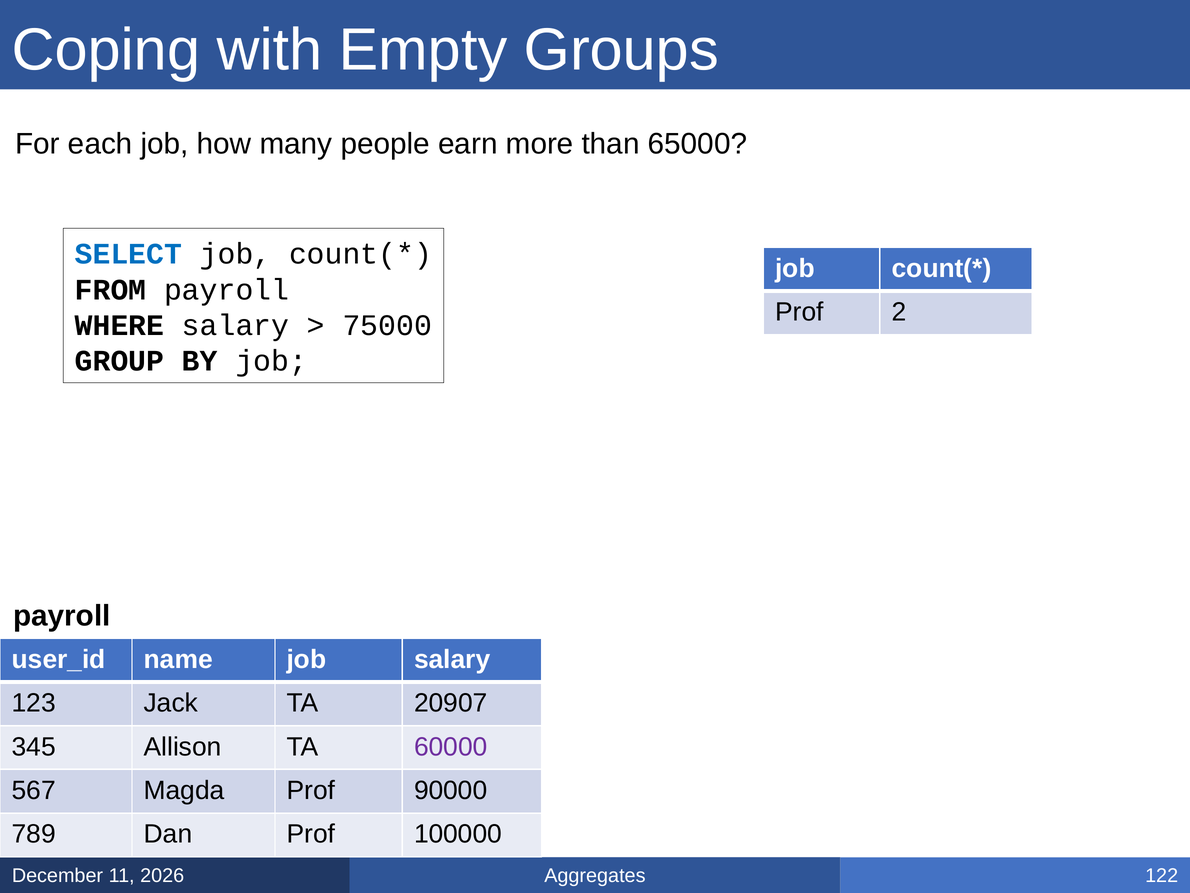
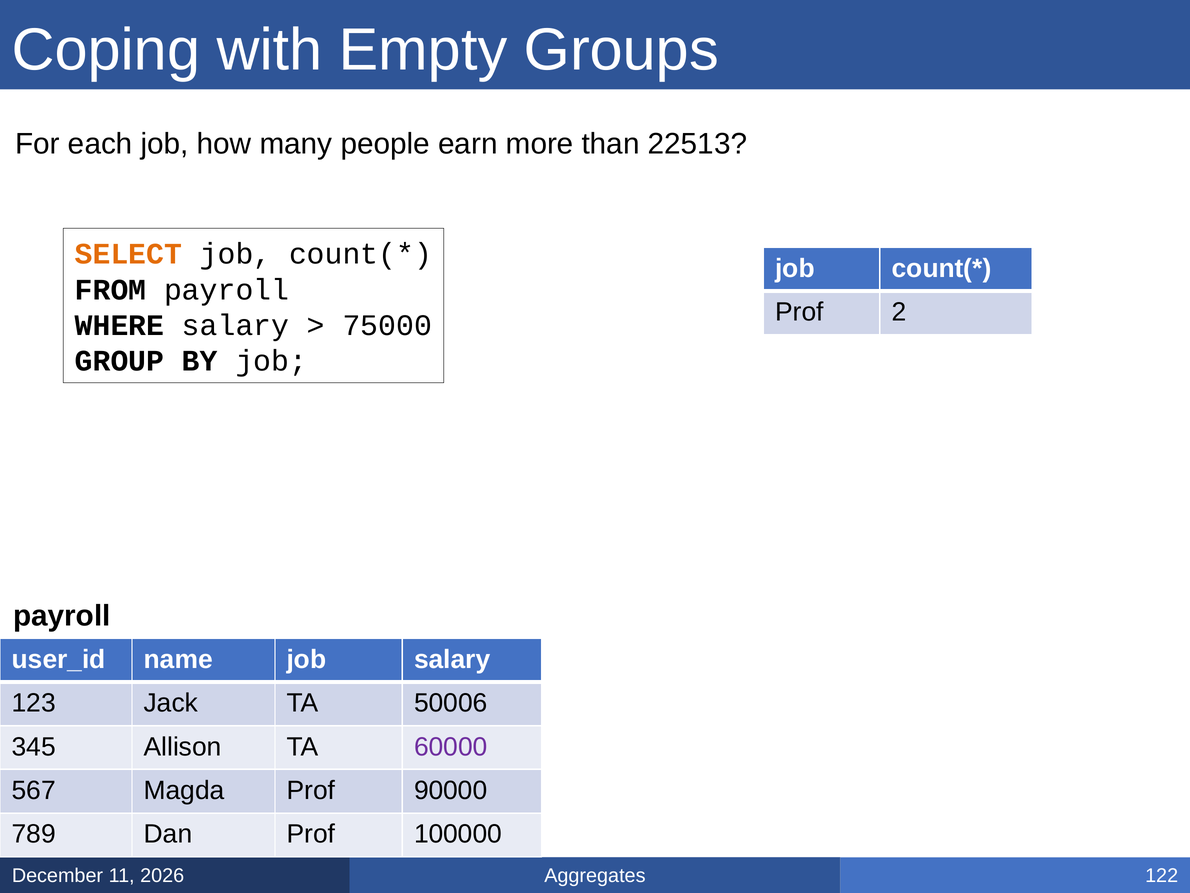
65000: 65000 -> 22513 (697, 144)
SELECT colour: blue -> orange (128, 254)
20907: 20907 -> 50006 (451, 703)
